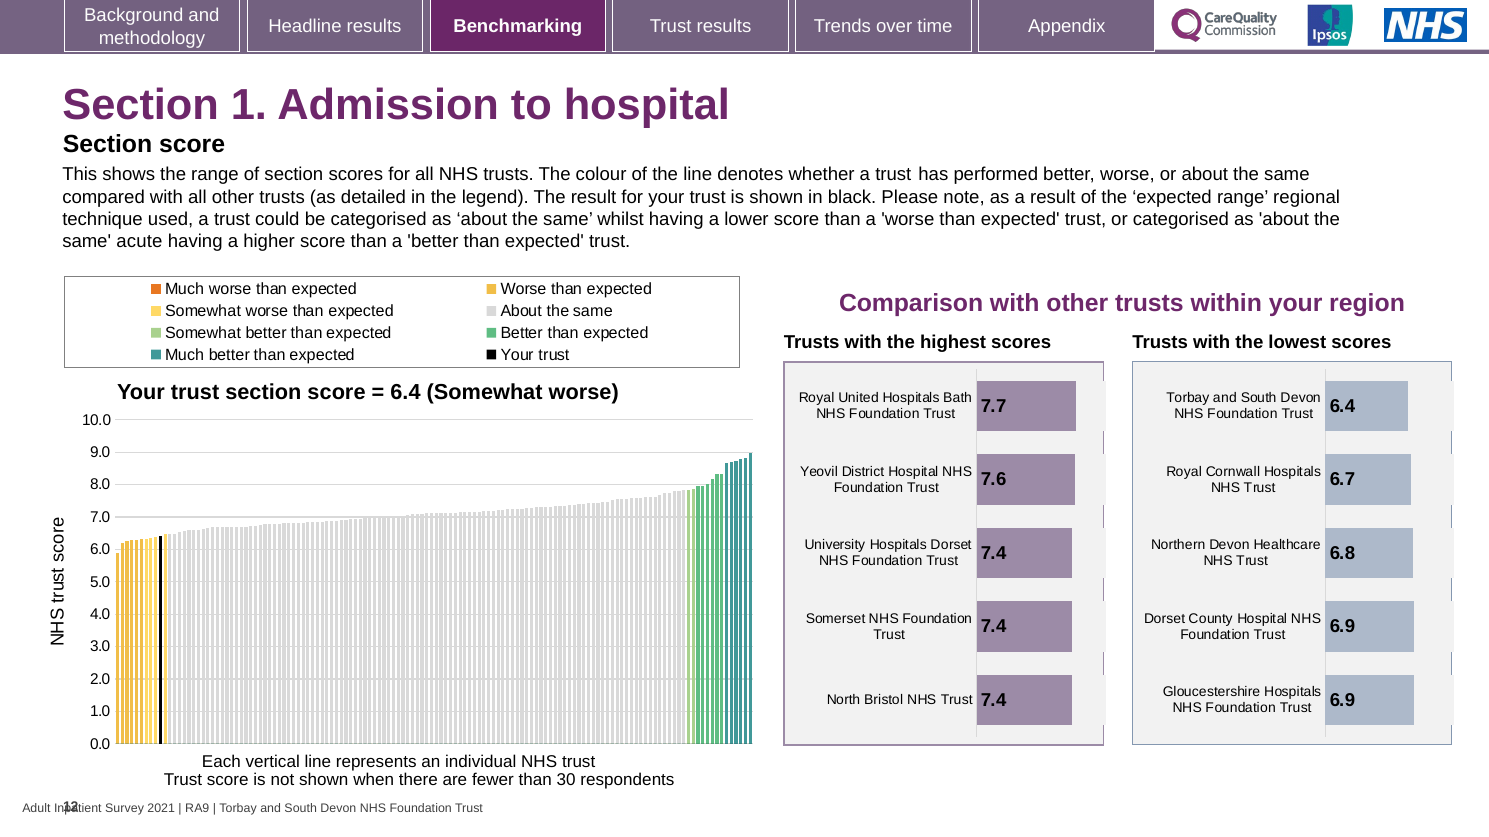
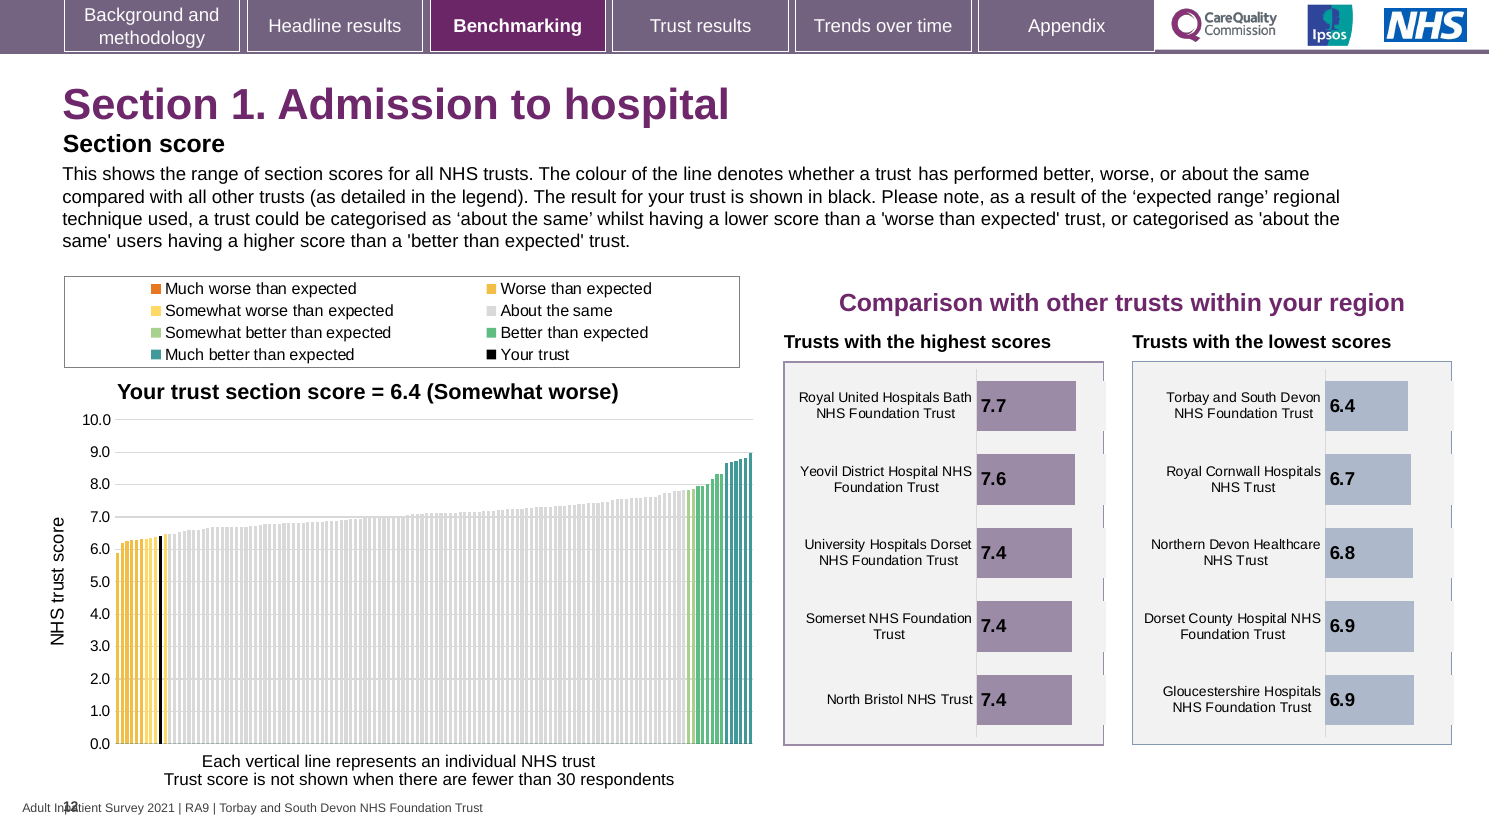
acute: acute -> users (139, 242)
